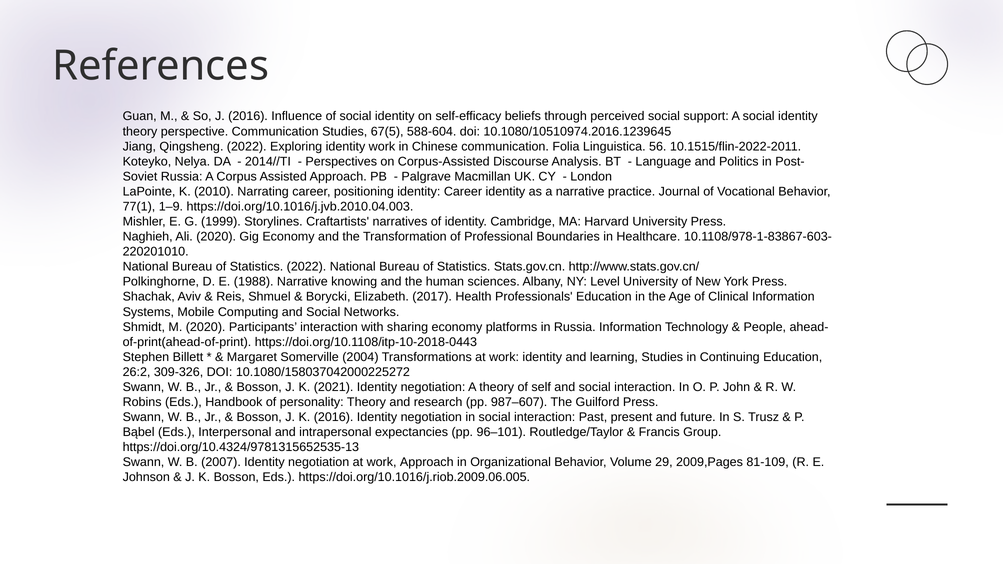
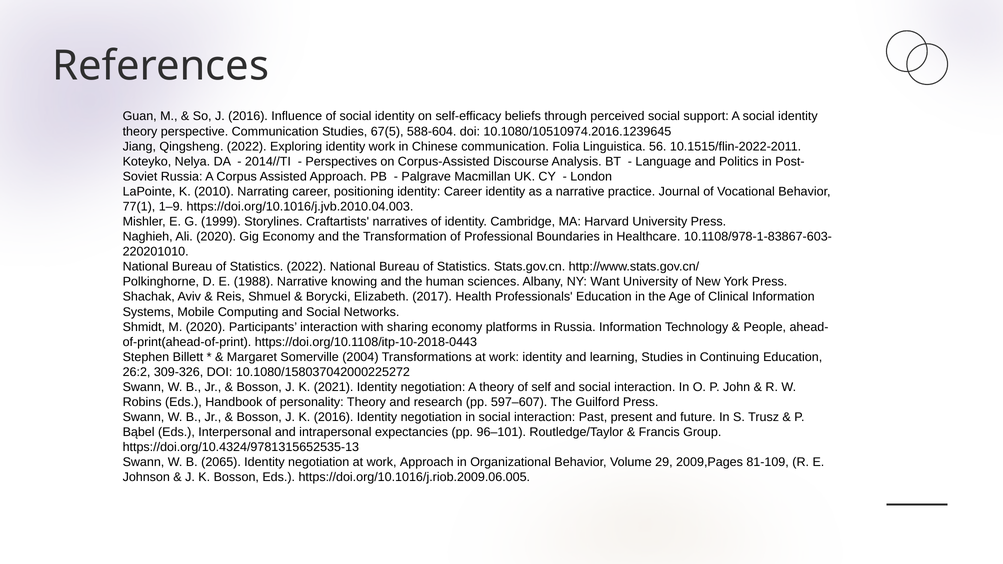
Level: Level -> Want (605, 282)
987–607: 987–607 -> 597–607 (519, 402)
2007: 2007 -> 2065 (221, 462)
